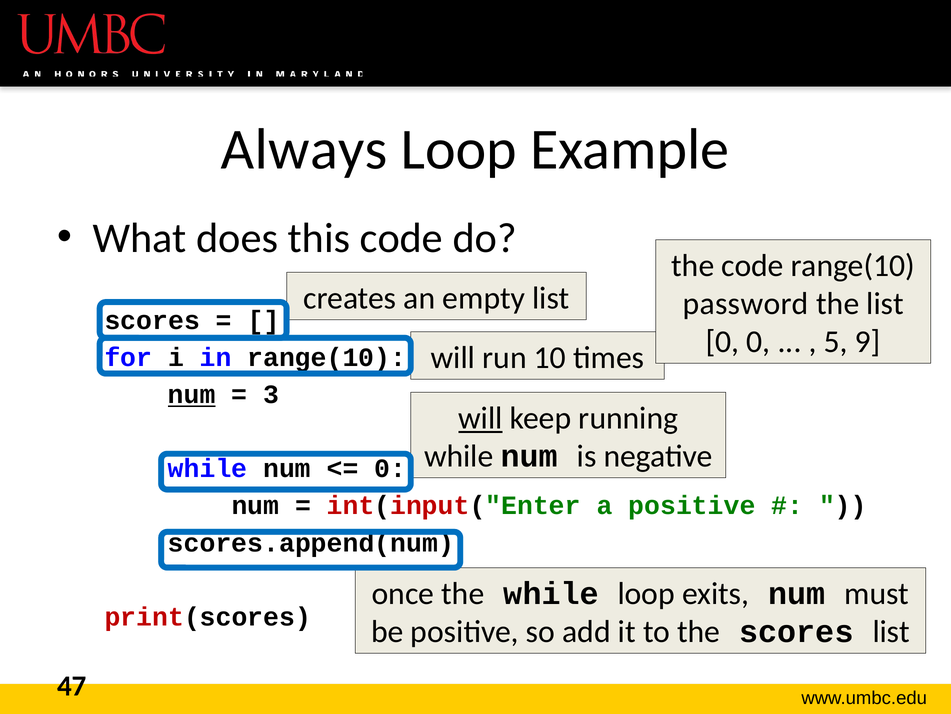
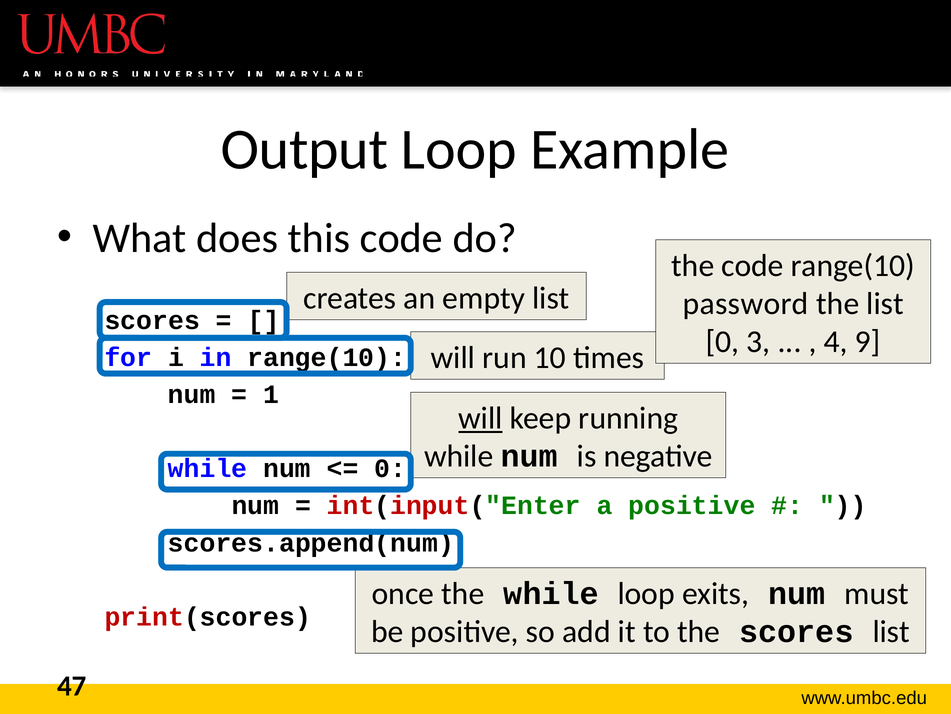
Always: Always -> Output (304, 149)
0 0: 0 -> 3 (758, 341)
5: 5 -> 4 (836, 341)
num underline: present -> none (192, 394)
3: 3 -> 1 (271, 394)
